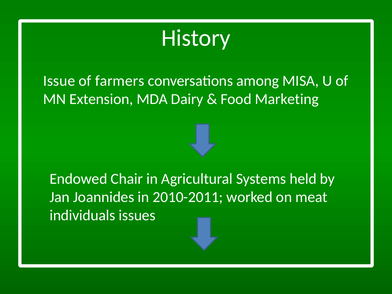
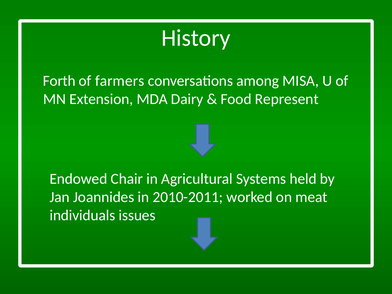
Issue: Issue -> Forth (59, 81)
Marketing: Marketing -> Represent (287, 99)
